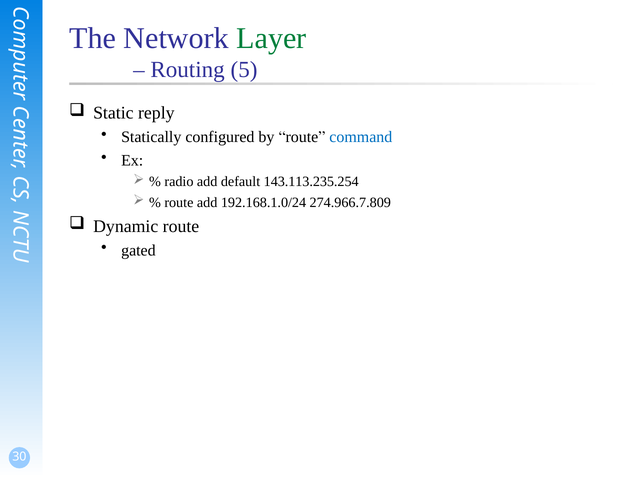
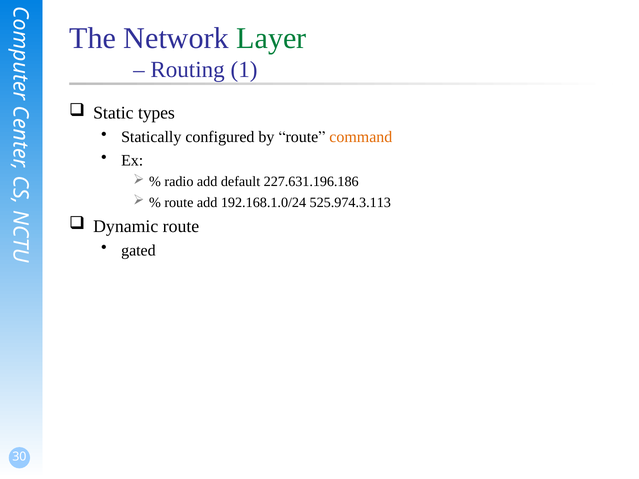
5: 5 -> 1 (244, 70)
reply: reply -> types (156, 113)
command colour: blue -> orange (361, 137)
143.113.235.254: 143.113.235.254 -> 227.631.196.186 (311, 182)
274.966.7.809: 274.966.7.809 -> 525.974.3.113 (350, 202)
